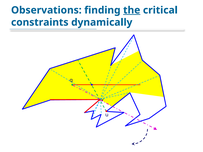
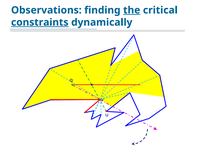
constraints underline: none -> present (40, 22)
